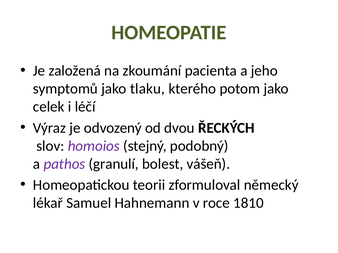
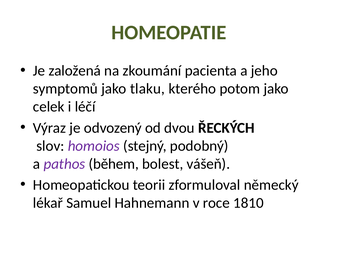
granulí: granulí -> během (114, 164)
